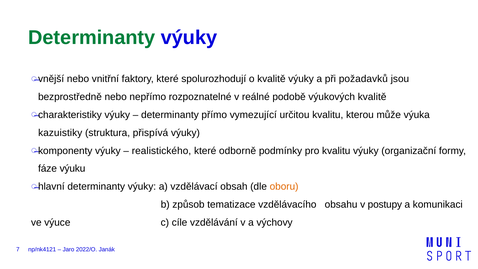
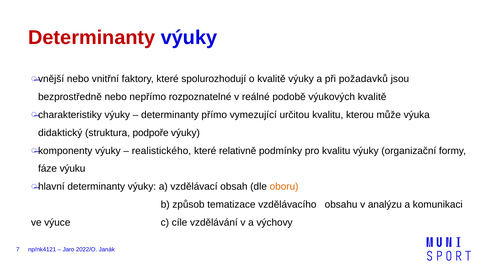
Determinanty colour: green -> red (92, 38)
kazuistiky: kazuistiky -> didaktický (60, 133)
přispívá: přispívá -> podpoře (151, 133)
odborně: odborně -> relativně (238, 151)
postupy: postupy -> analýzu (385, 204)
